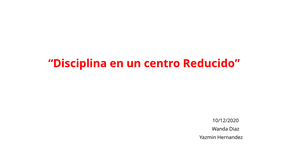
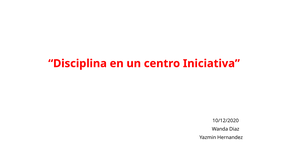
Reducido: Reducido -> Iniciativa (211, 63)
